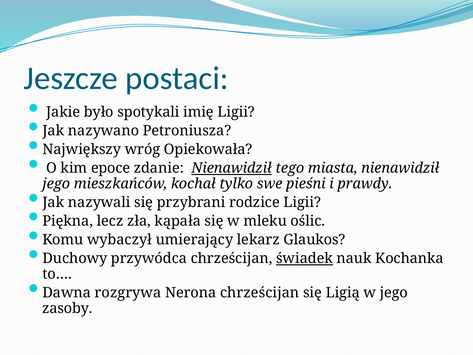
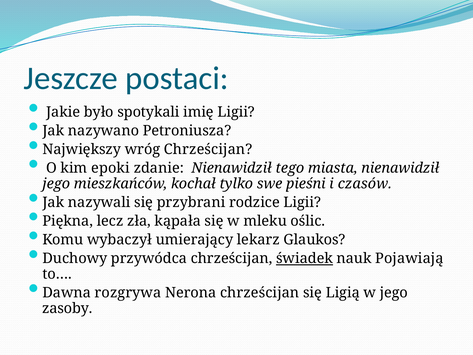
wróg Opiekowała: Opiekowała -> Chrześcijan (208, 149)
epoce: epoce -> epoki (110, 168)
Nienawidził underline: present -> none (232, 168)
prawdy: prawdy -> czasów (365, 184)
Kochanka: Kochanka -> Pojawiają (409, 258)
